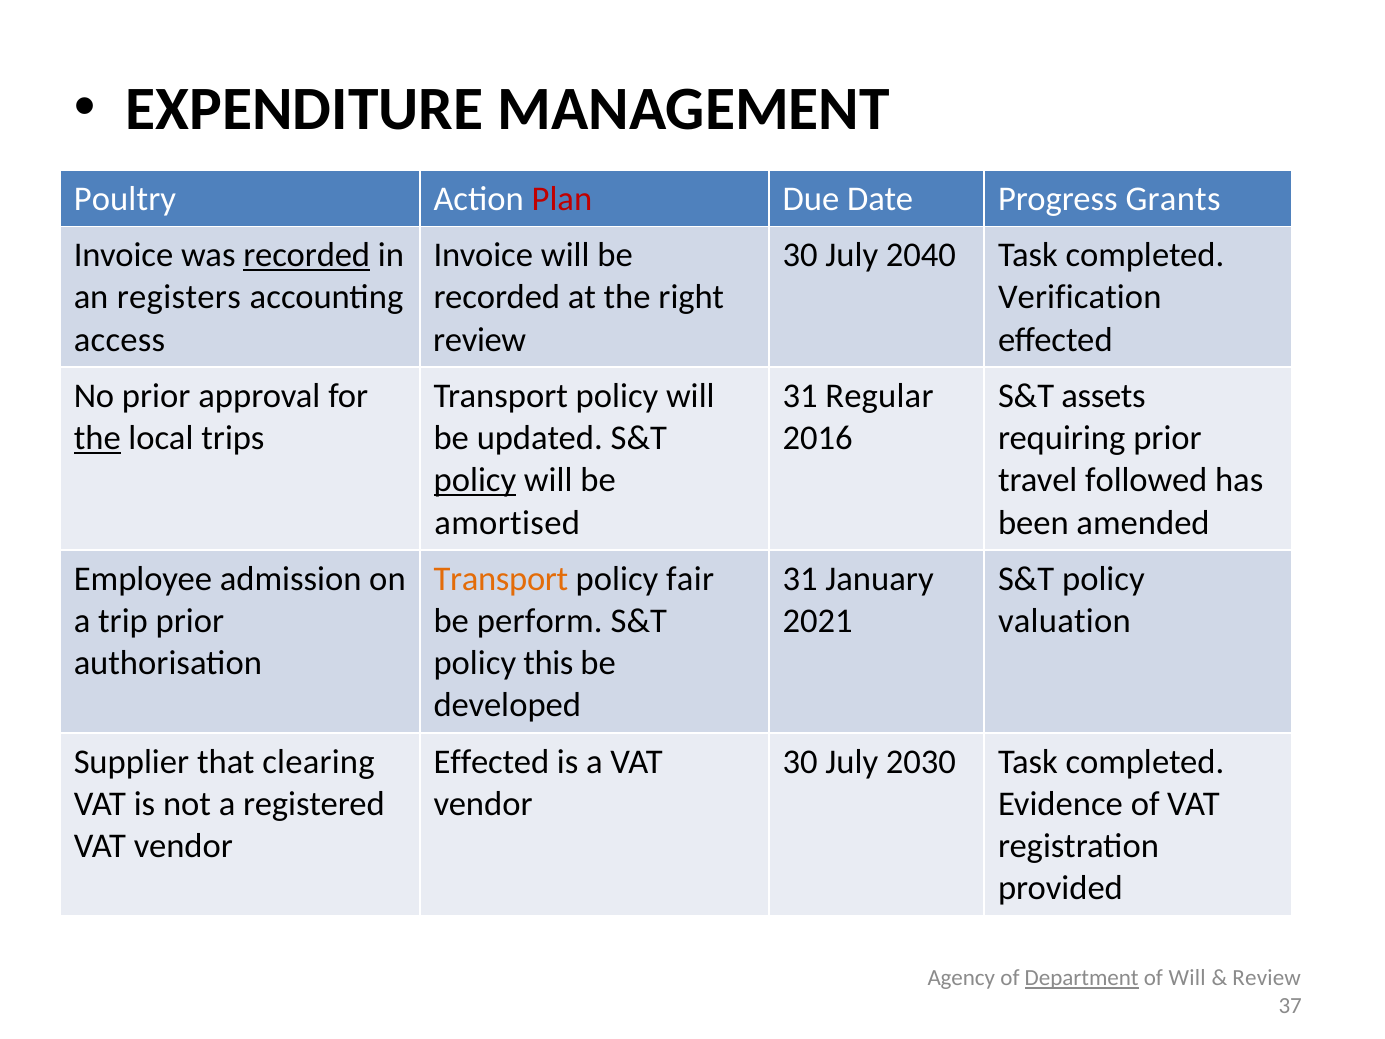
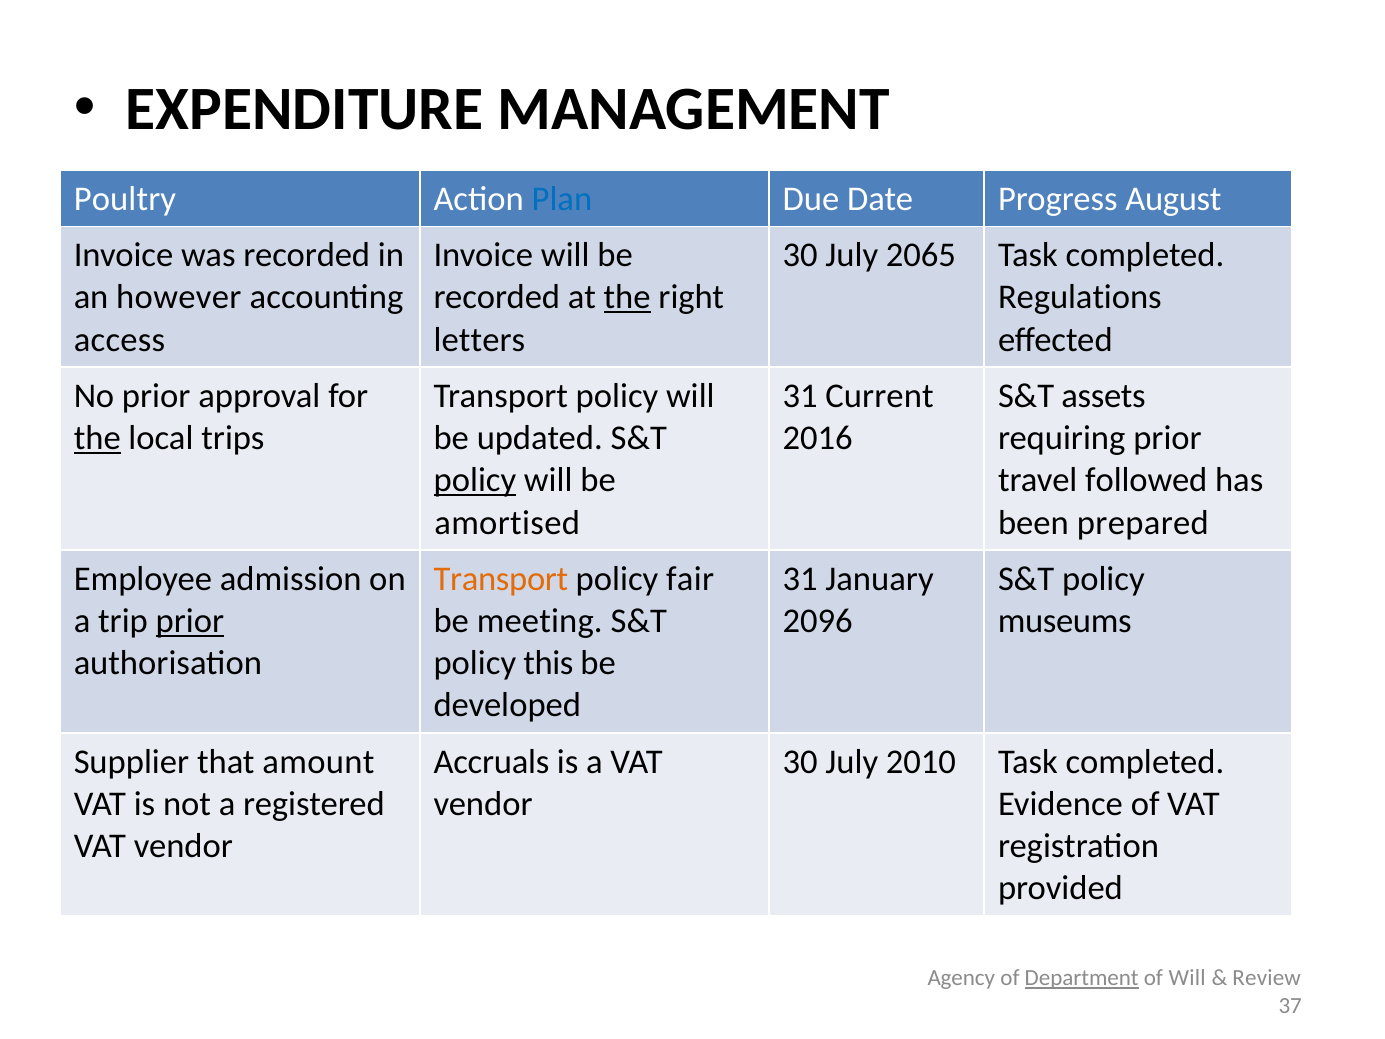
Plan colour: red -> blue (562, 199)
Grants: Grants -> August (1173, 199)
recorded underline: present -> none (307, 255)
2040: 2040 -> 2065 (921, 255)
registers: registers -> however (179, 297)
the underline: none -> present (627, 297)
Verification: Verification -> Regulations (1080, 297)
review: review -> letters (479, 340)
Regular: Regular -> Current (879, 396)
amended: amended -> prepared (1143, 522)
prior underline: none -> present (190, 621)
perform: perform -> meeting (540, 621)
2021: 2021 -> 2096 (818, 621)
valuation: valuation -> museums (1065, 621)
clearing: clearing -> amount (318, 762)
Effected: Effected -> Accruals (491, 762)
2030: 2030 -> 2010 (921, 762)
